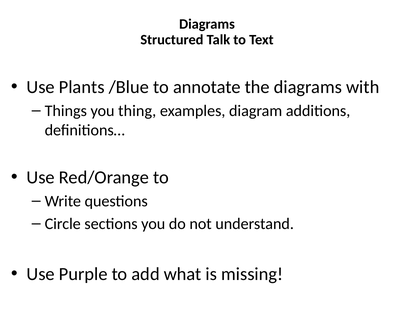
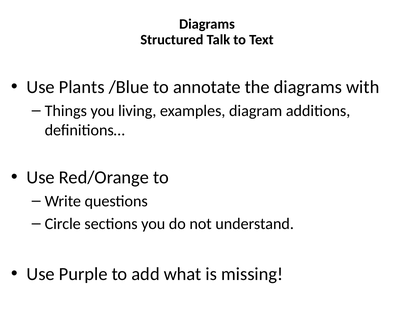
thing: thing -> living (137, 111)
